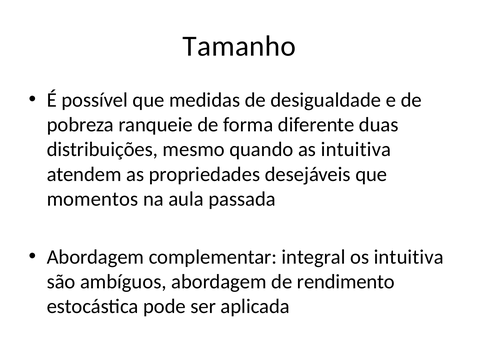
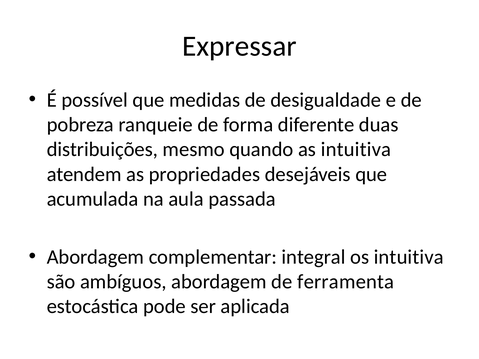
Tamanho: Tamanho -> Expressar (239, 46)
momentos: momentos -> acumulada (93, 199)
rendimento: rendimento -> ferramenta (346, 282)
